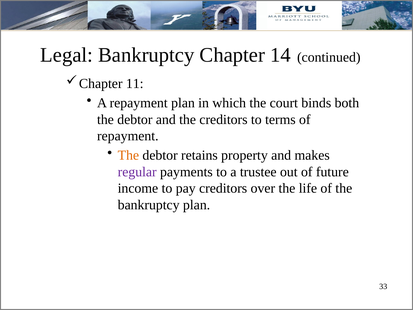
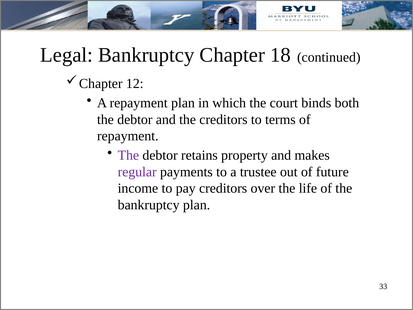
14: 14 -> 18 (280, 55)
11: 11 -> 12 (135, 84)
The colour: orange -> purple (128, 155)
